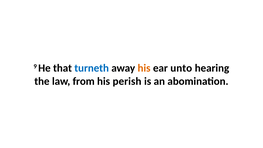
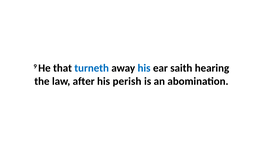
his colour: orange -> blue (144, 68)
unto: unto -> saith (181, 68)
from: from -> after (84, 81)
